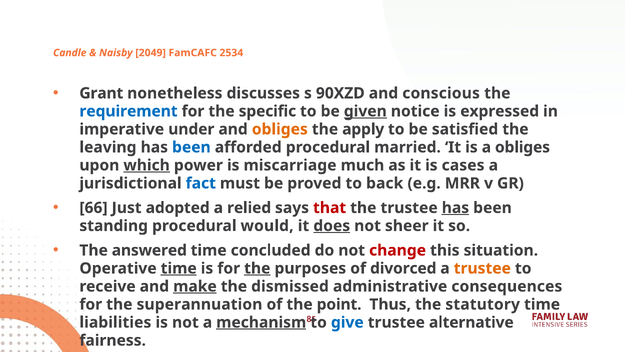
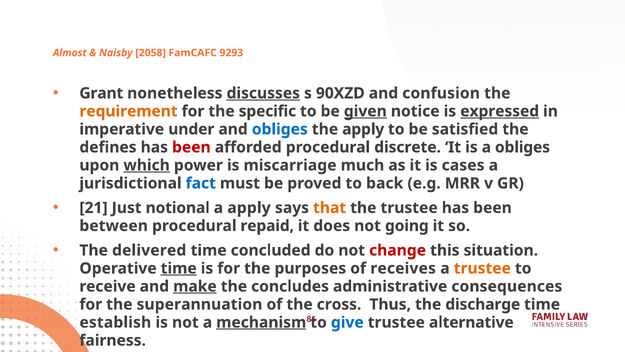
Candle: Candle -> Almost (70, 53)
2049: 2049 -> 2058 (151, 53)
2534: 2534 -> 9293 (231, 53)
discusses underline: none -> present (263, 93)
conscious: conscious -> confusion (441, 93)
requirement colour: blue -> orange (128, 111)
expressed underline: none -> present (500, 111)
obliges colour: orange -> blue (280, 129)
leaving: leaving -> defines (108, 147)
been colour: blue -> red (191, 147)
married: married -> discrete (408, 147)
66: 66 -> 21 (93, 208)
adopted: adopted -> notional (178, 208)
a relied: relied -> apply (249, 208)
that colour: red -> orange (330, 208)
has underline: present -> none (455, 208)
standing: standing -> between (114, 226)
would: would -> repaid (267, 226)
does underline: present -> none (332, 226)
sheer: sheer -> going (407, 226)
answered: answered -> delivered (149, 250)
the underline: present -> none (257, 268)
divorced: divorced -> receives (403, 268)
dismissed: dismissed -> concludes (290, 286)
point: point -> cross (339, 304)
statutory: statutory -> discharge (483, 304)
liabilities: liabilities -> establish (115, 322)
